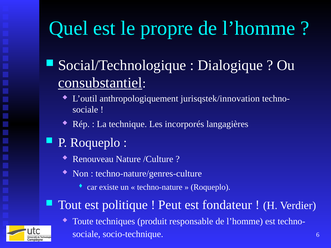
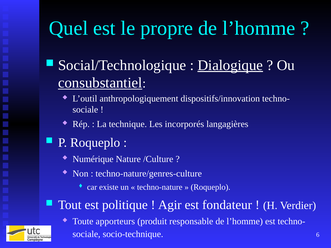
Dialogique underline: none -> present (230, 65)
jurisqstek/innovation: jurisqstek/innovation -> dispositifs/innovation (220, 99)
Renouveau: Renouveau -> Numérique (93, 159)
Peut: Peut -> Agir (170, 205)
techniques: techniques -> apporteurs (115, 222)
